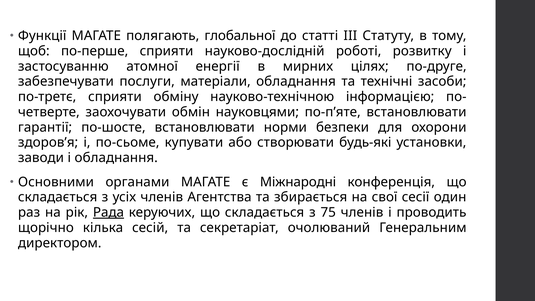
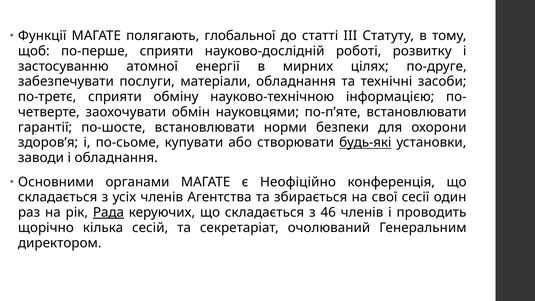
будь-які underline: none -> present (365, 142)
Міжнародні: Міжнародні -> Неофіційно (298, 182)
75: 75 -> 46 (328, 212)
